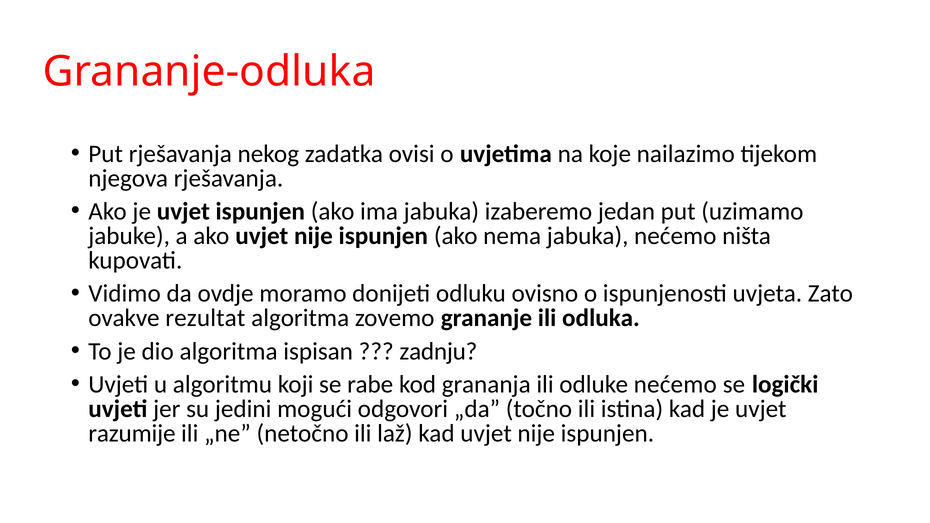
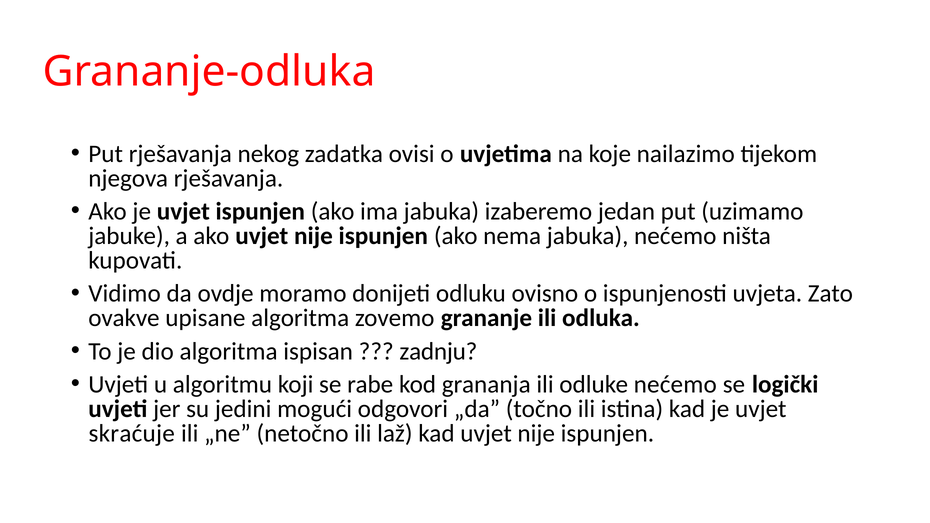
rezultat: rezultat -> upisane (205, 318)
razumije: razumije -> skraćuje (132, 433)
